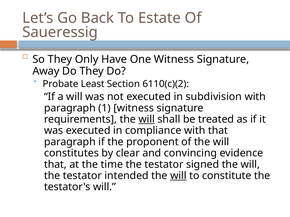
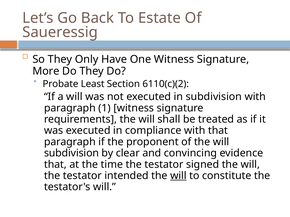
Away: Away -> More (46, 71)
will underline: present -> none (147, 120)
constitutes: constitutes -> subdivision (71, 153)
